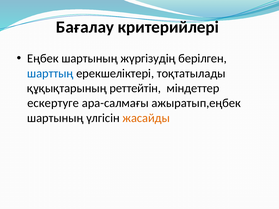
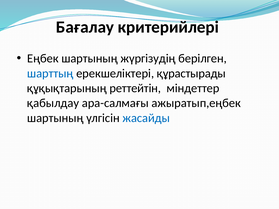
тоқтатылады: тоқтатылады -> құрастырады (191, 73)
ескертуге: ескертуге -> қабылдау (53, 103)
жасайды colour: orange -> blue (146, 118)
